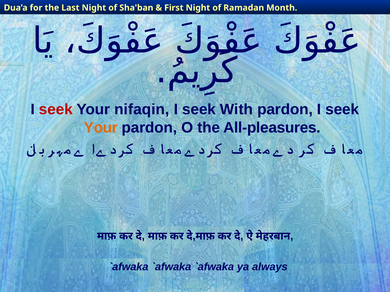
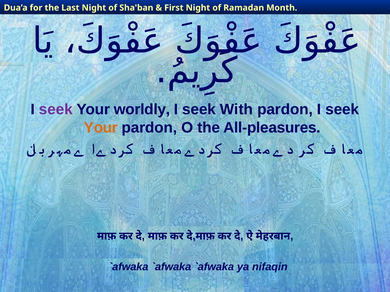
seek colour: red -> purple (56, 110)
nifaqin: nifaqin -> worldly (142, 110)
always: always -> nifaqin (270, 267)
